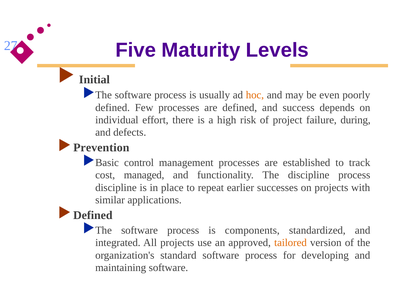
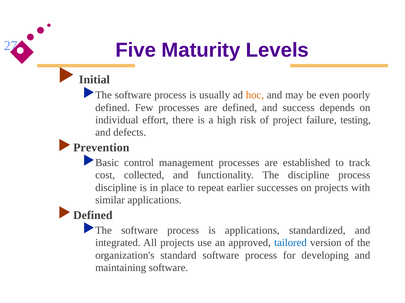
during: during -> testing (356, 120)
managed: managed -> collected (144, 176)
is components: components -> applications (252, 231)
tailored colour: orange -> blue (290, 243)
